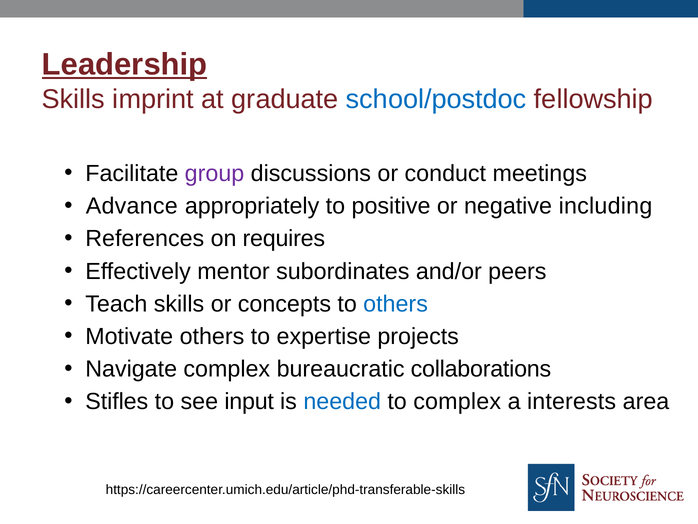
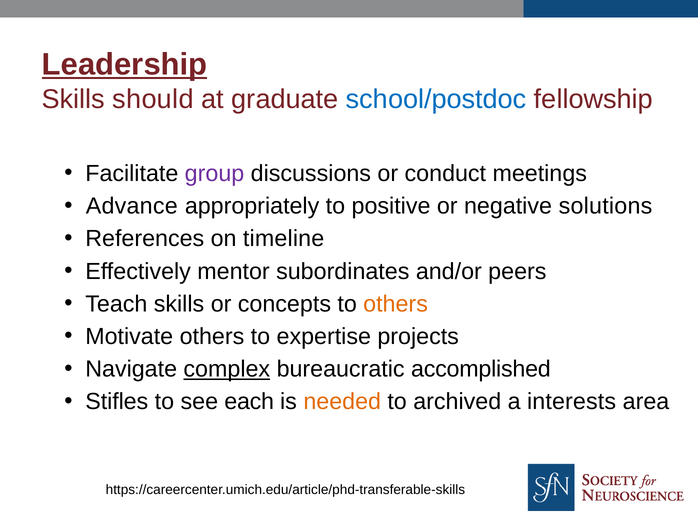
imprint: imprint -> should (153, 99)
including: including -> solutions (606, 206)
requires: requires -> timeline (284, 239)
others colour: blue -> orange (396, 304)
complex underline: none -> present (227, 369)
collaborations: collaborations -> accomplished (481, 369)
input: input -> each (249, 401)
needed colour: blue -> orange (342, 401)
to complex: complex -> archived (457, 401)
